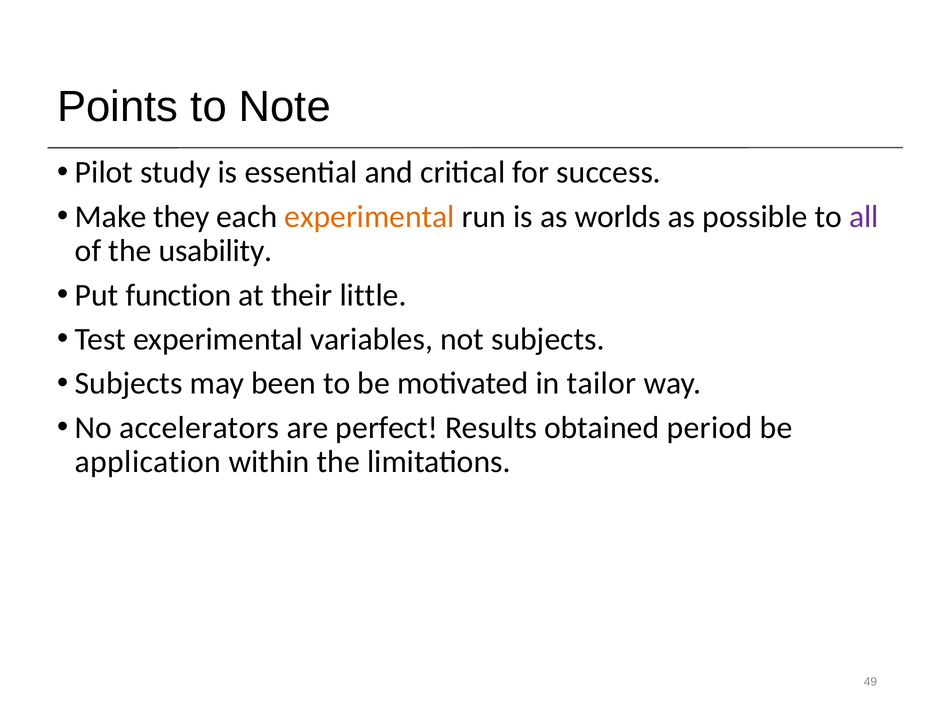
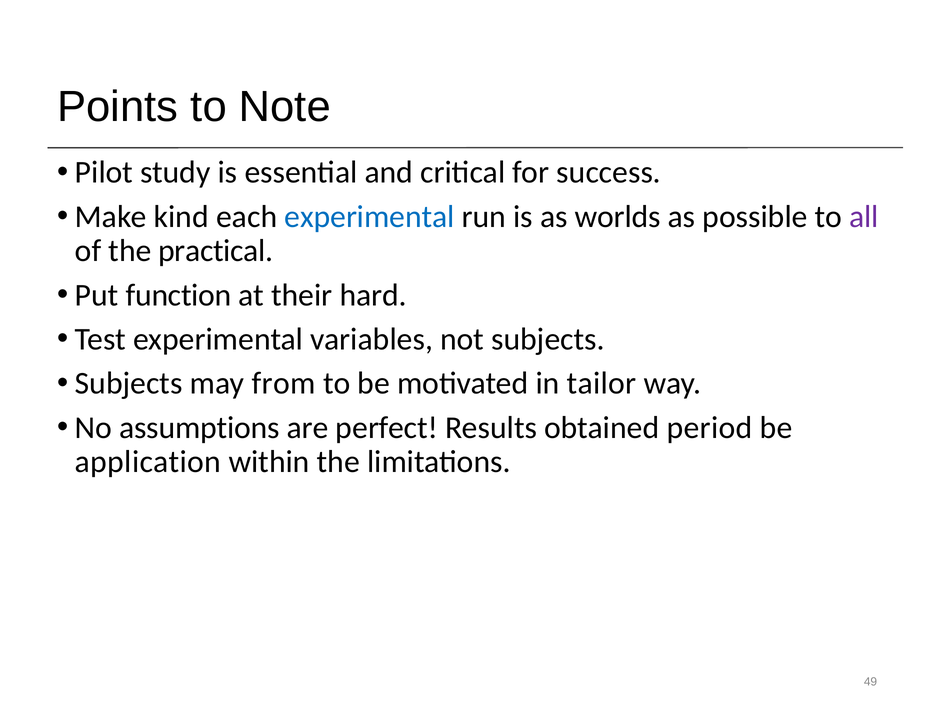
they: they -> kind (181, 217)
experimental colour: orange -> blue (369, 217)
usability: usability -> practical (216, 251)
little: little -> hard (373, 295)
been: been -> from (284, 383)
accelerators: accelerators -> assumptions (200, 428)
